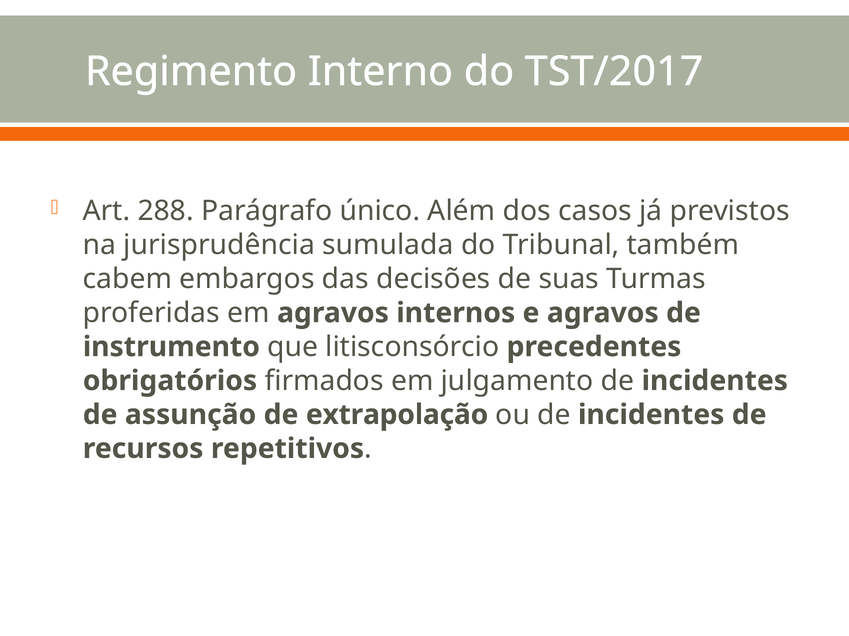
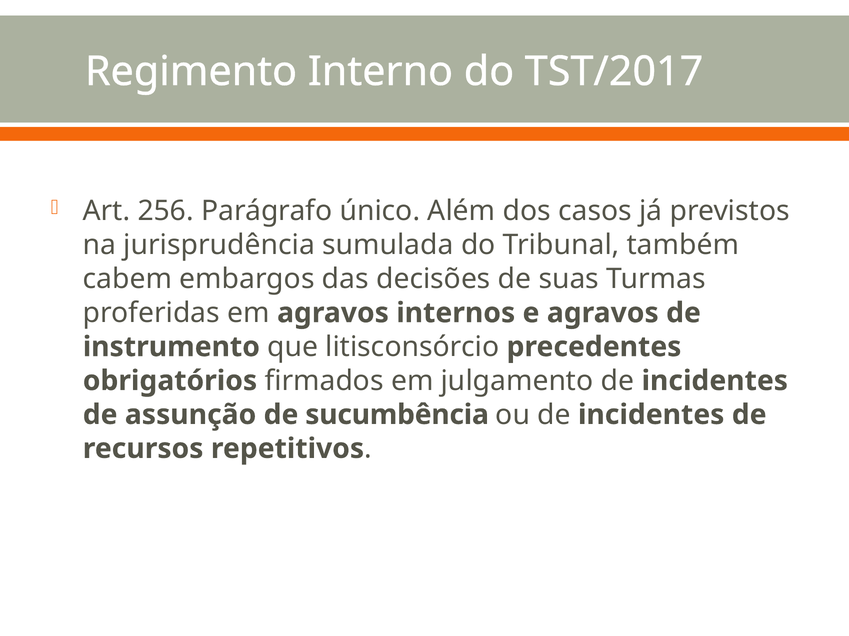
288: 288 -> 256 (166, 211)
extrapolação: extrapolação -> sucumbência (397, 415)
